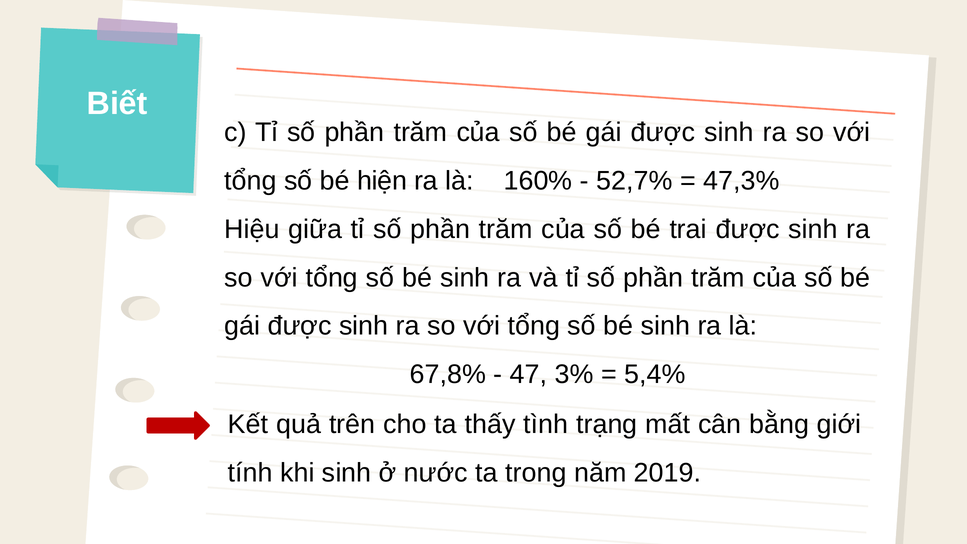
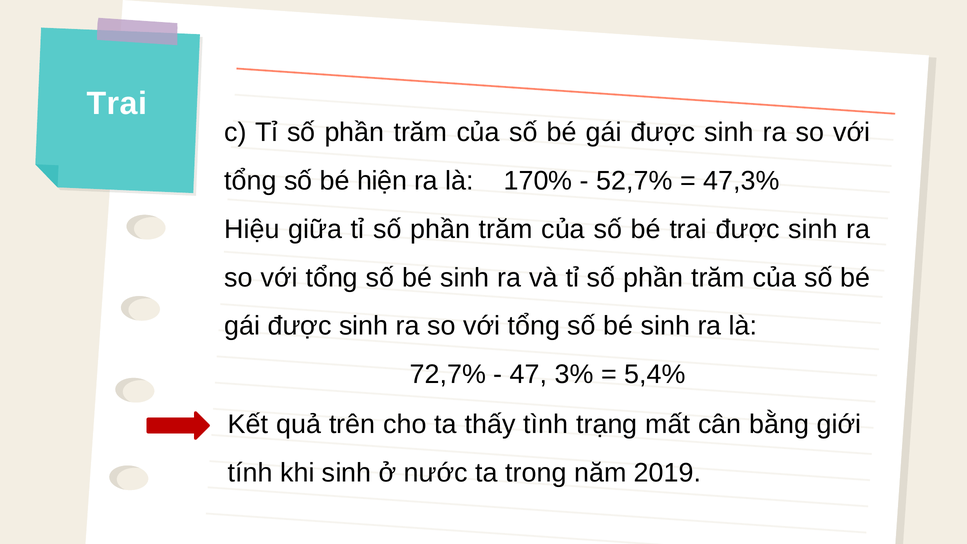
Biết: Biết -> Trai (117, 103)
160%: 160% -> 170% (538, 181)
67,8%: 67,8% -> 72,7% (448, 374)
